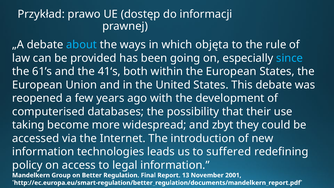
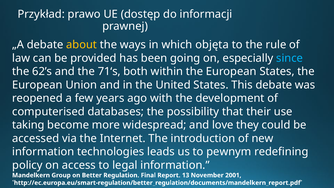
about colour: light blue -> yellow (82, 45)
61’s: 61’s -> 62’s (42, 72)
41‘s: 41‘s -> 71‘s (109, 72)
zbyt: zbyt -> love (223, 125)
suffered: suffered -> pewnym (229, 152)
